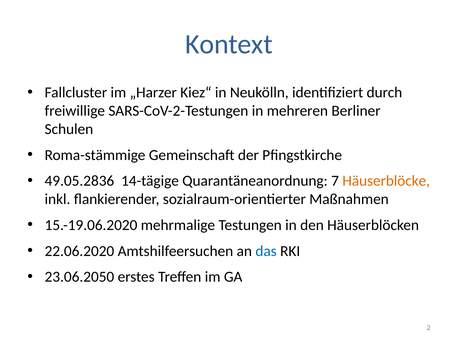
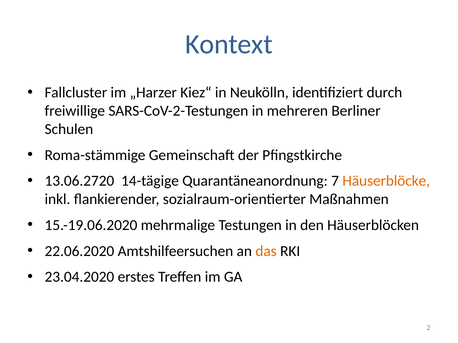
49.05.2836: 49.05.2836 -> 13.06.2720 (79, 181)
das colour: blue -> orange (266, 251)
23.06.2050: 23.06.2050 -> 23.04.2020 (79, 277)
